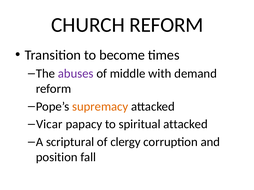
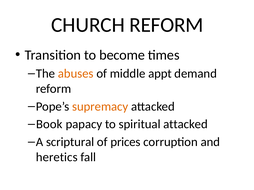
abuses colour: purple -> orange (76, 74)
with: with -> appt (160, 74)
Vicar: Vicar -> Book (49, 124)
clergy: clergy -> prices (125, 142)
position: position -> heretics (57, 158)
